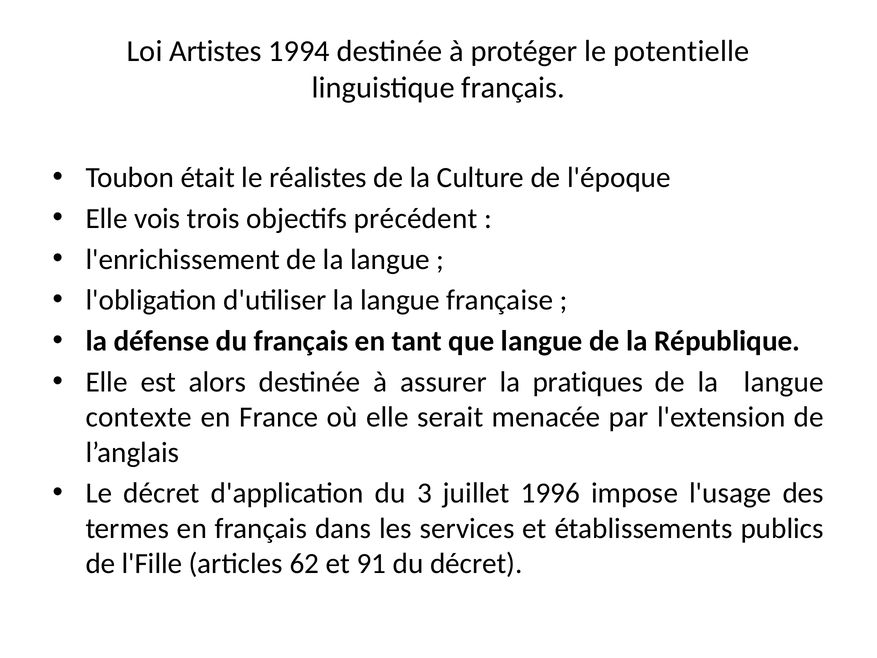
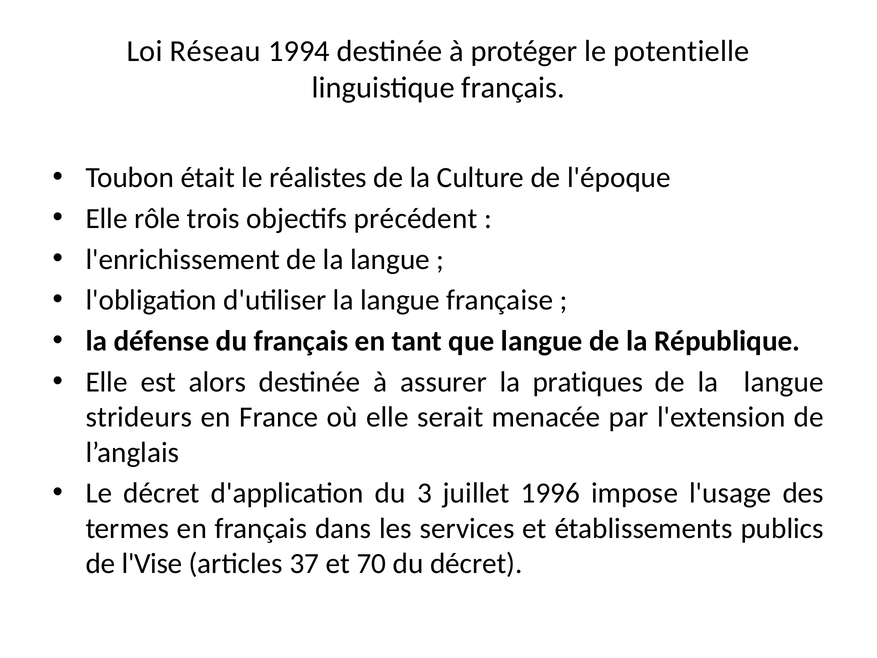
Artistes: Artistes -> Réseau (215, 51)
vois: vois -> rôle (157, 218)
contexte: contexte -> strideurs (139, 417)
l'Fille: l'Fille -> l'Vise (152, 563)
62: 62 -> 37 (304, 563)
91: 91 -> 70 (371, 563)
